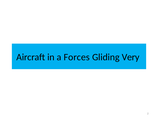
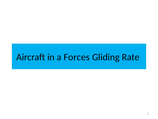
Very: Very -> Rate (131, 57)
